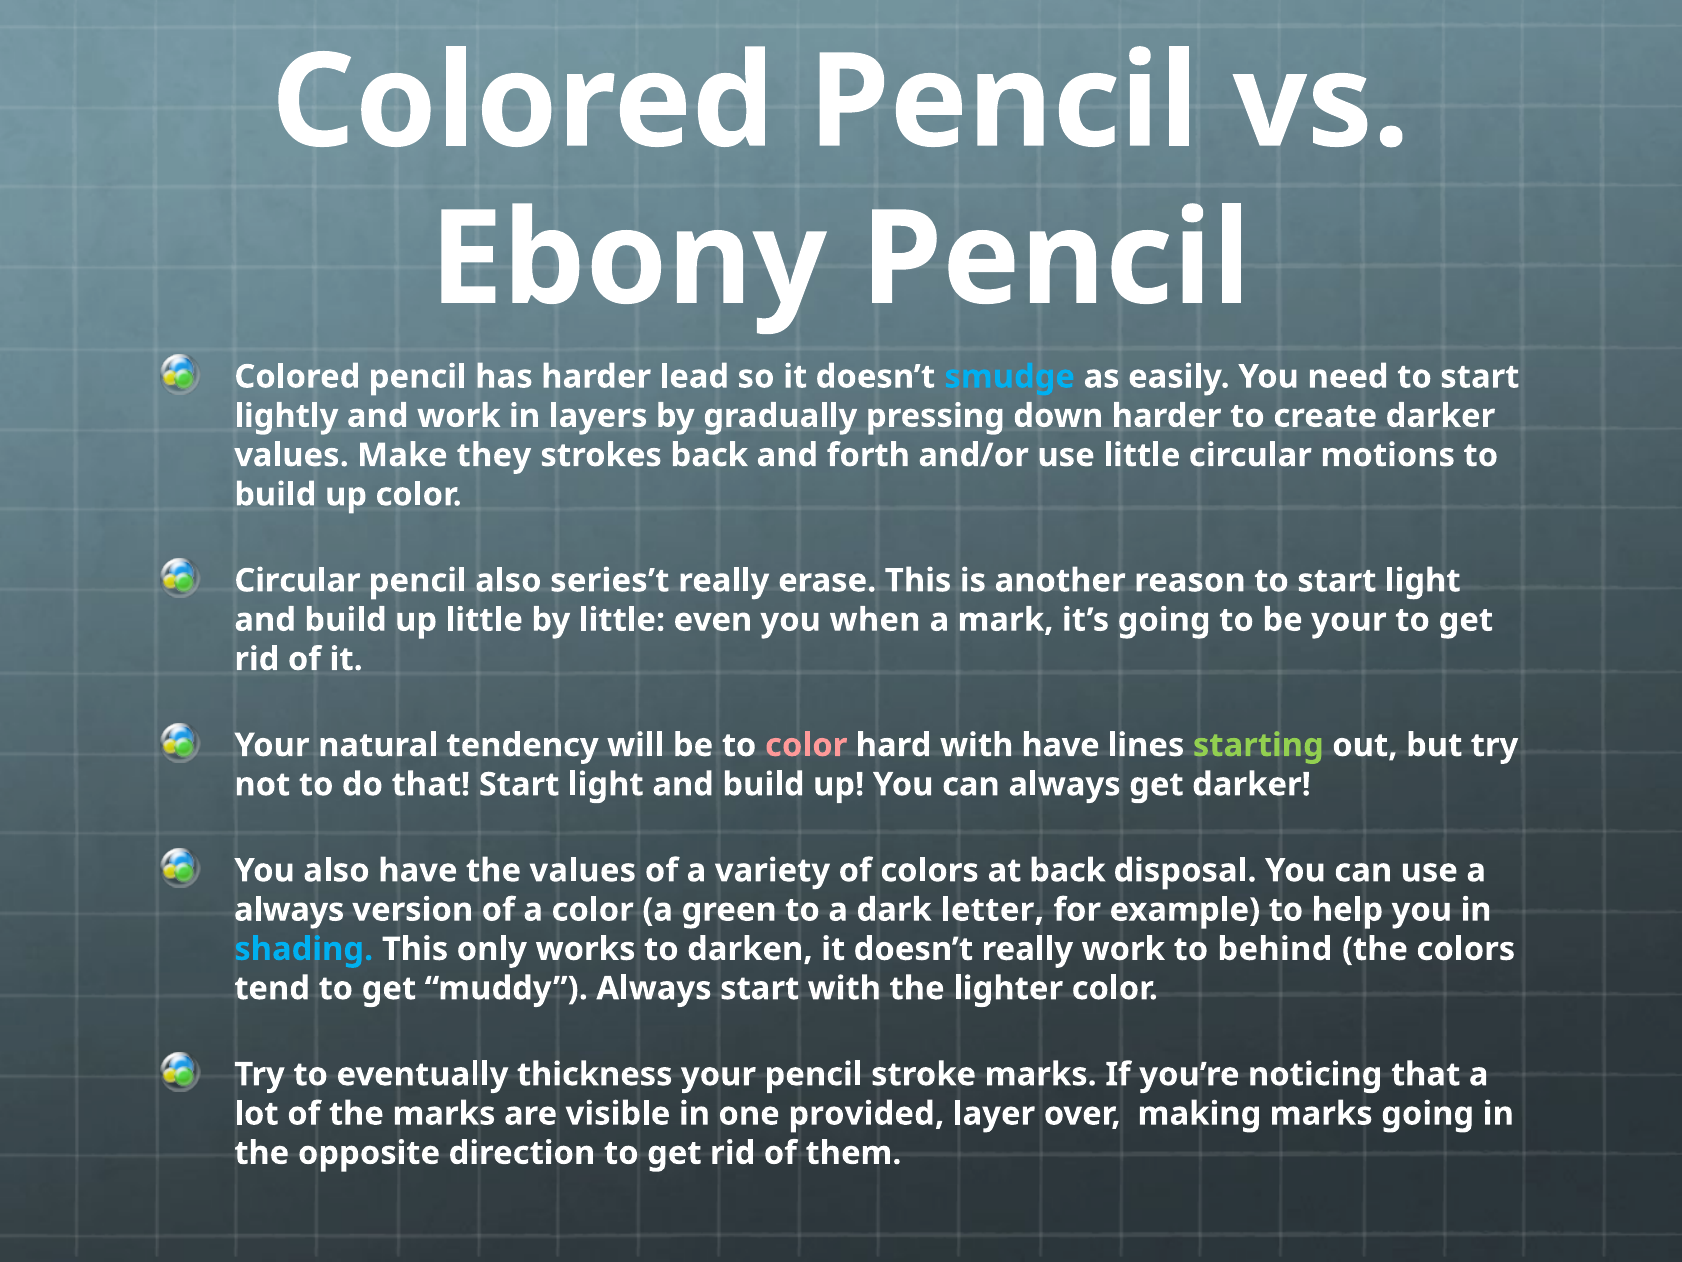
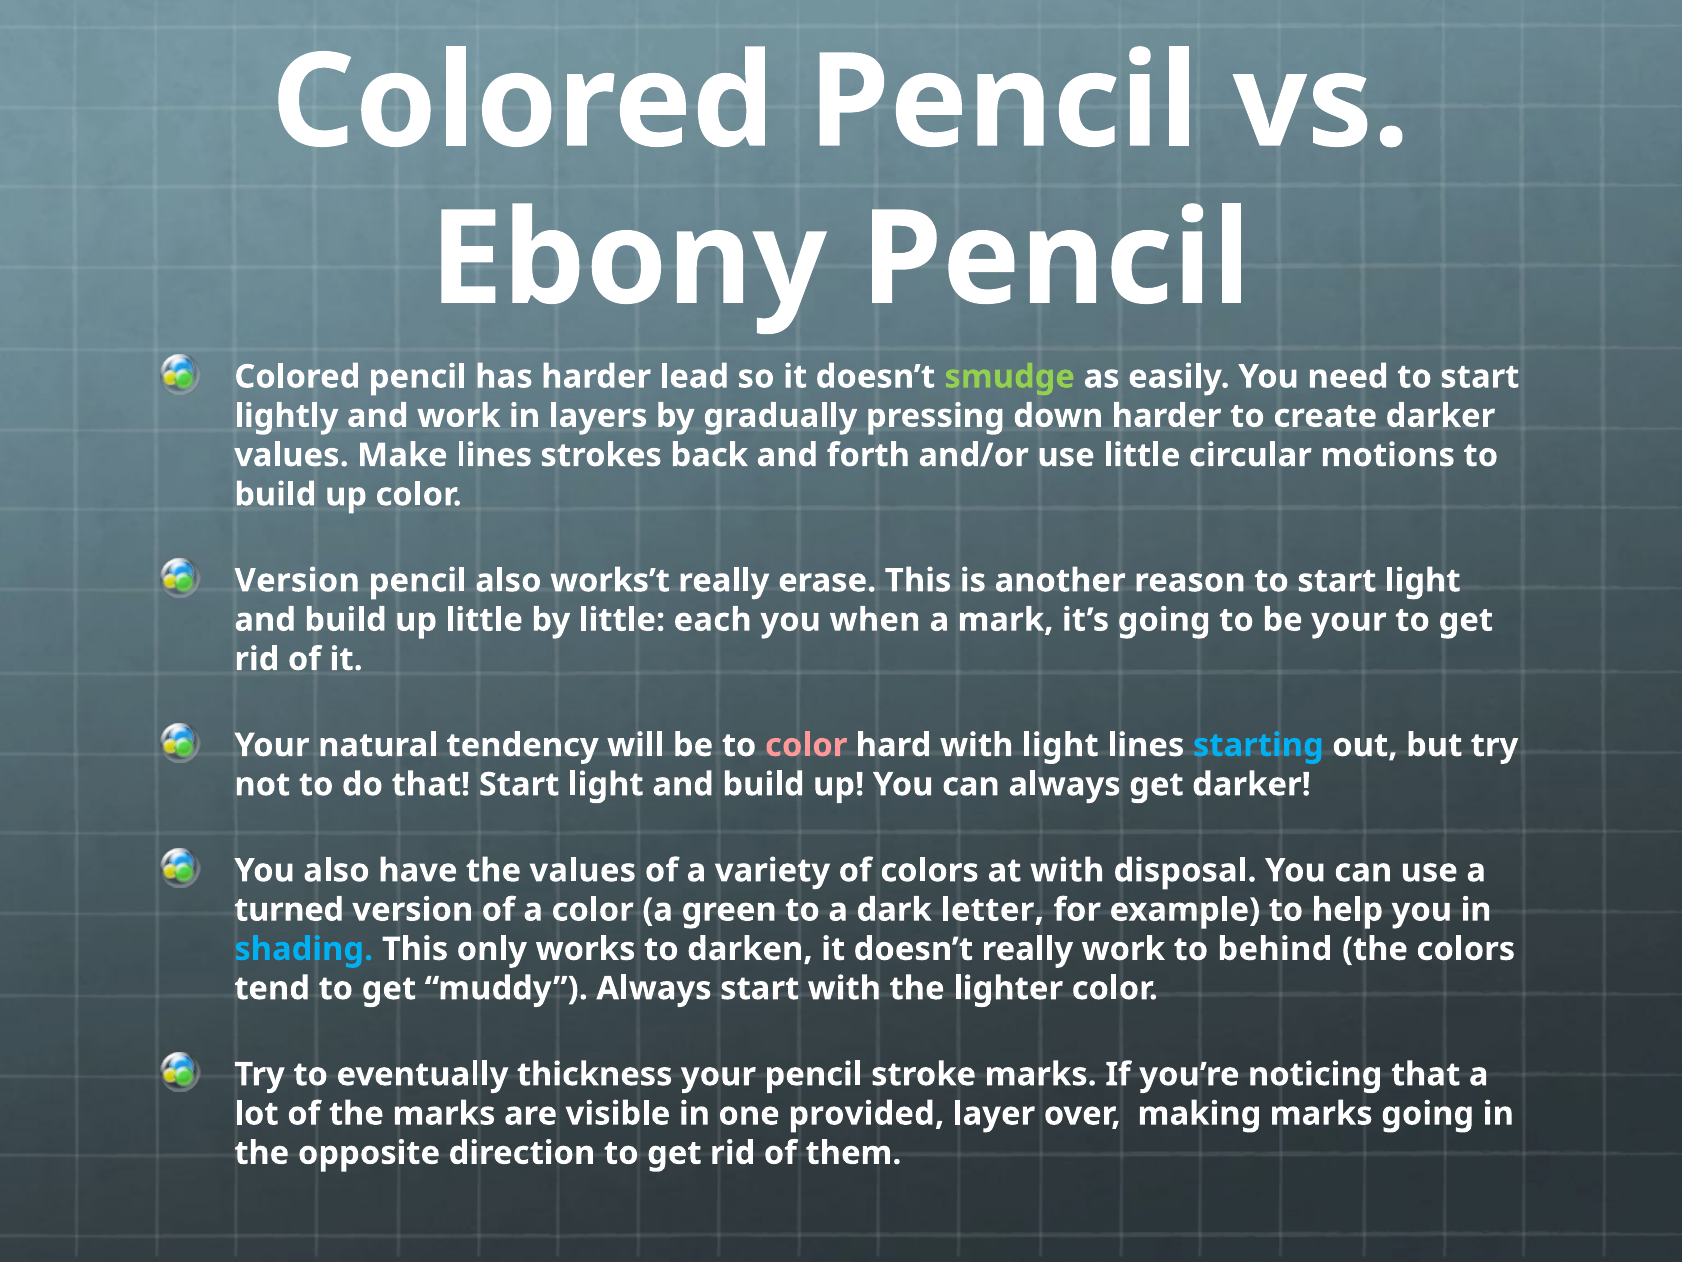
smudge colour: light blue -> light green (1010, 377)
Make they: they -> lines (494, 455)
Circular: Circular -> Version (297, 580)
series’t: series’t -> works’t (610, 580)
even: even -> each (713, 620)
with have: have -> light (1060, 745)
starting colour: light green -> light blue (1258, 745)
at back: back -> with (1067, 870)
always: always -> turned (289, 910)
